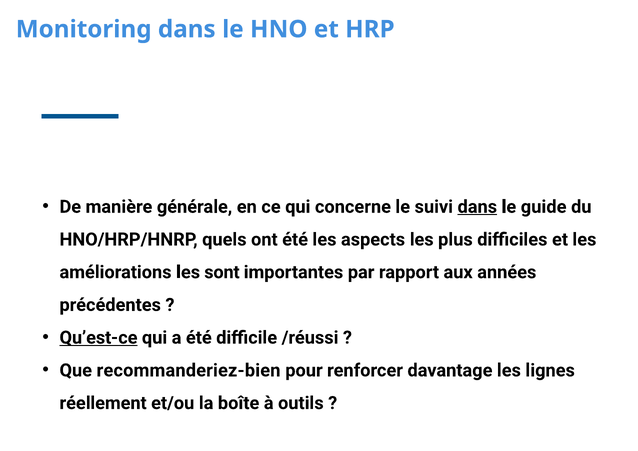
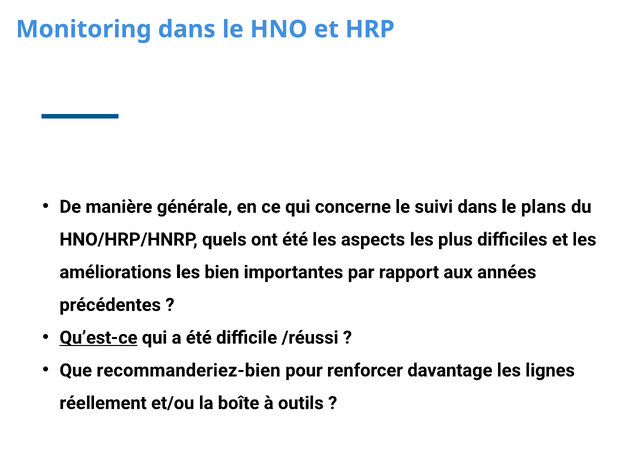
dans underline: present -> none (477, 207)
guide: guide -> plans (544, 207)
sont: sont -> bien (222, 272)
